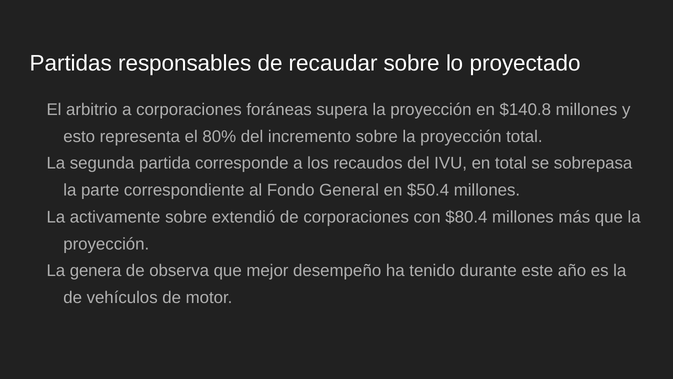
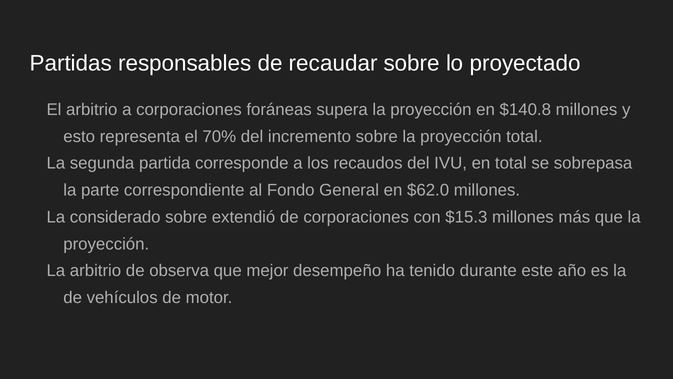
80%: 80% -> 70% (219, 136)
$50.4: $50.4 -> $62.0 (428, 190)
activamente: activamente -> considerado (115, 217)
$80.4: $80.4 -> $15.3 (466, 217)
La genera: genera -> arbitrio (96, 271)
